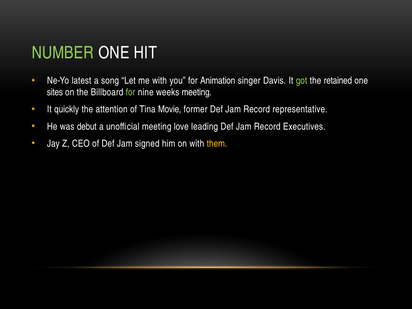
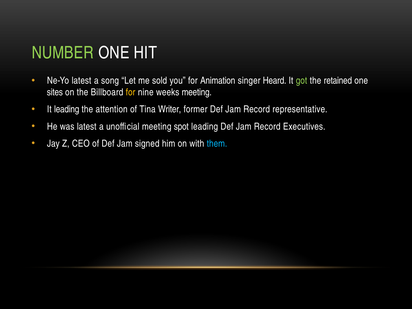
me with: with -> sold (160, 81)
Davis: Davis -> Heard (275, 81)
for colour: light green -> yellow (131, 92)
It quickly: quickly -> leading (67, 109)
Movie: Movie -> Writer (170, 109)
was debut: debut -> latest (87, 126)
love: love -> spot (181, 126)
them colour: yellow -> light blue (217, 144)
